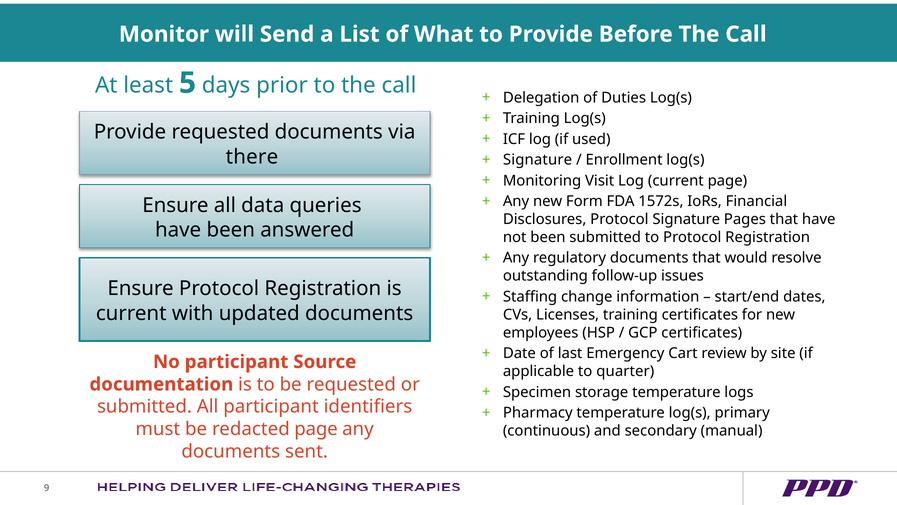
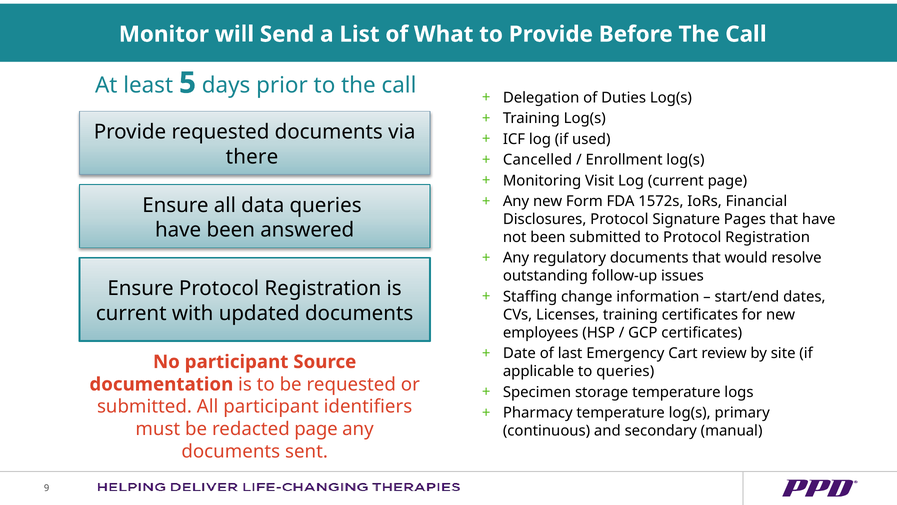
Signature: Signature -> Cancelled (538, 160)
to quarter: quarter -> queries (625, 371)
